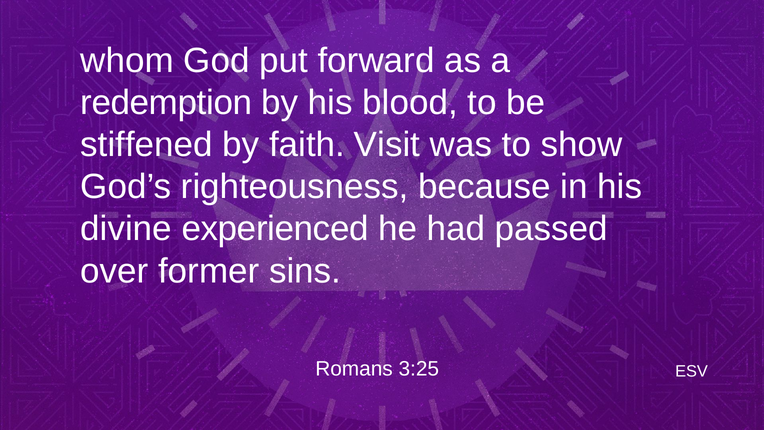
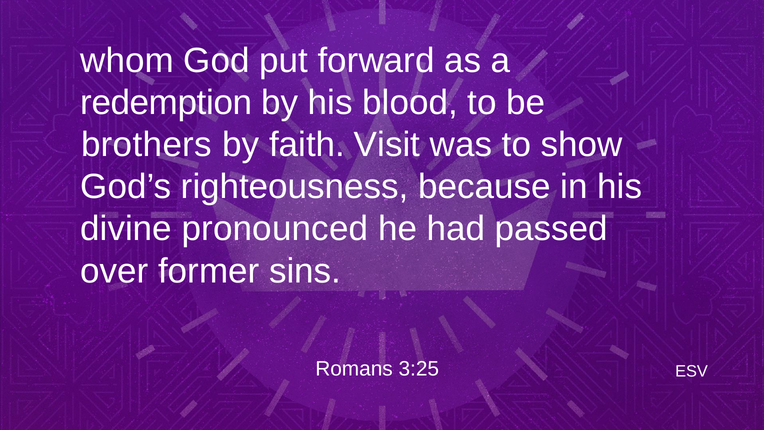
stiffened: stiffened -> brothers (146, 145)
experienced: experienced -> pronounced (275, 229)
